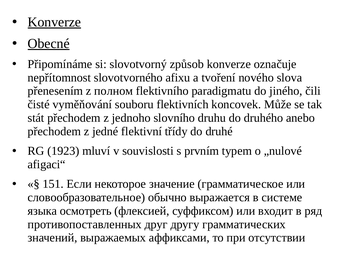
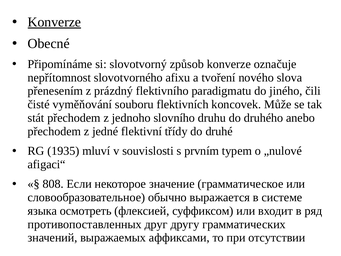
Obecné underline: present -> none (49, 44)
полном: полном -> prázdný (114, 91)
1923: 1923 -> 1935 (63, 151)
151: 151 -> 808 (53, 184)
